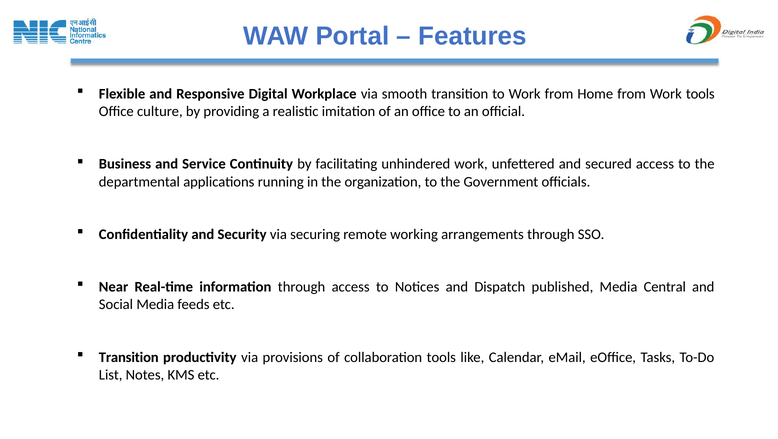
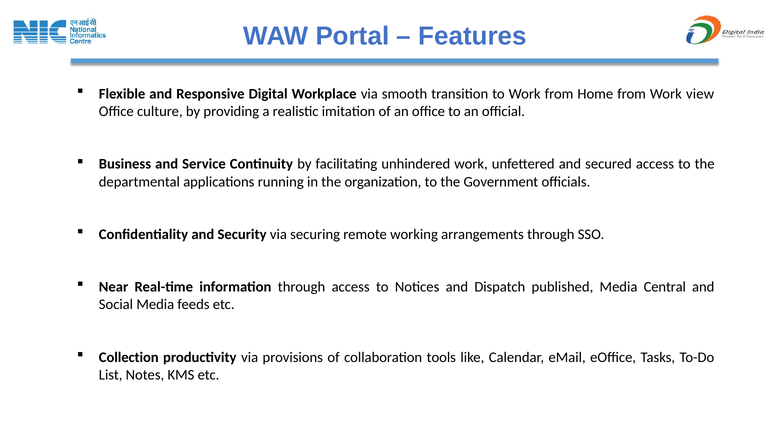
Work tools: tools -> view (700, 94)
Transition: Transition -> Collection (129, 357)
